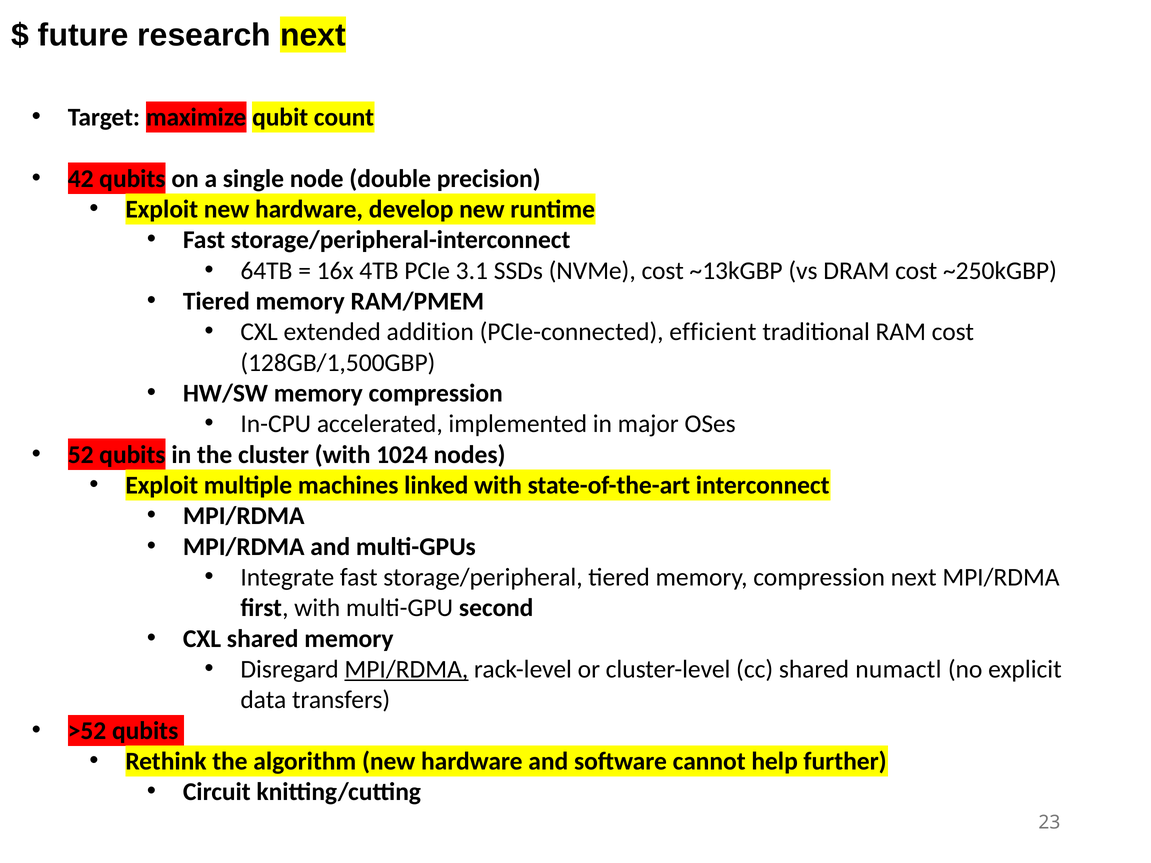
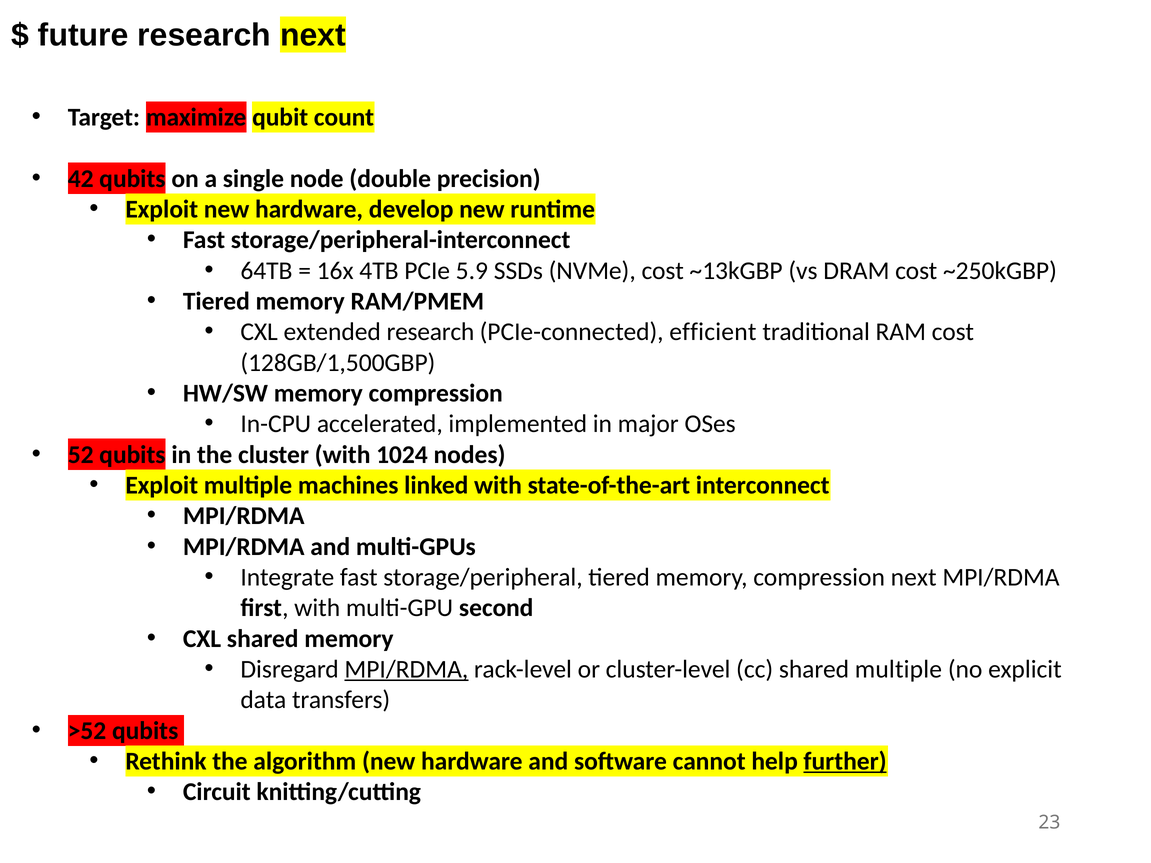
3.1: 3.1 -> 5.9 (472, 271)
extended addition: addition -> research (430, 332)
shared numactl: numactl -> multiple (898, 669)
further underline: none -> present (845, 762)
